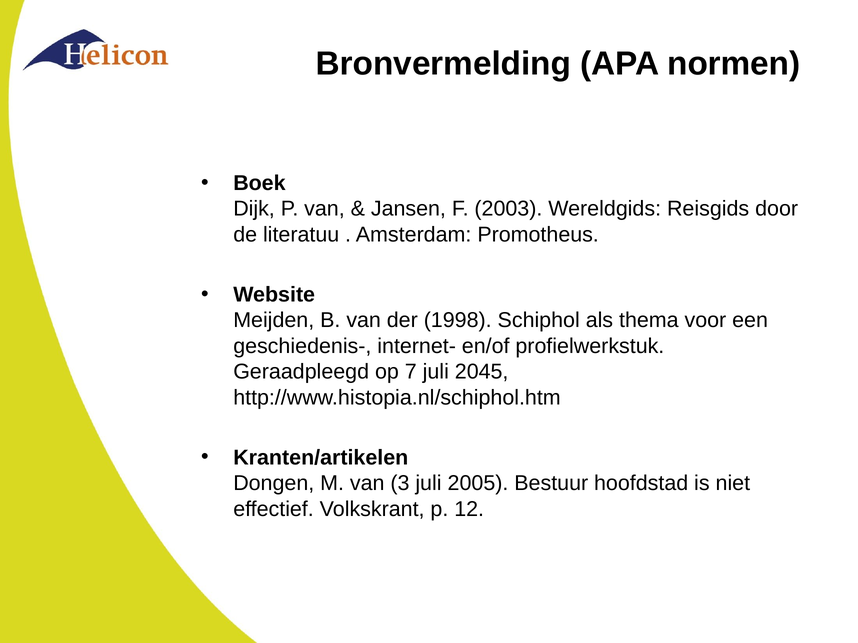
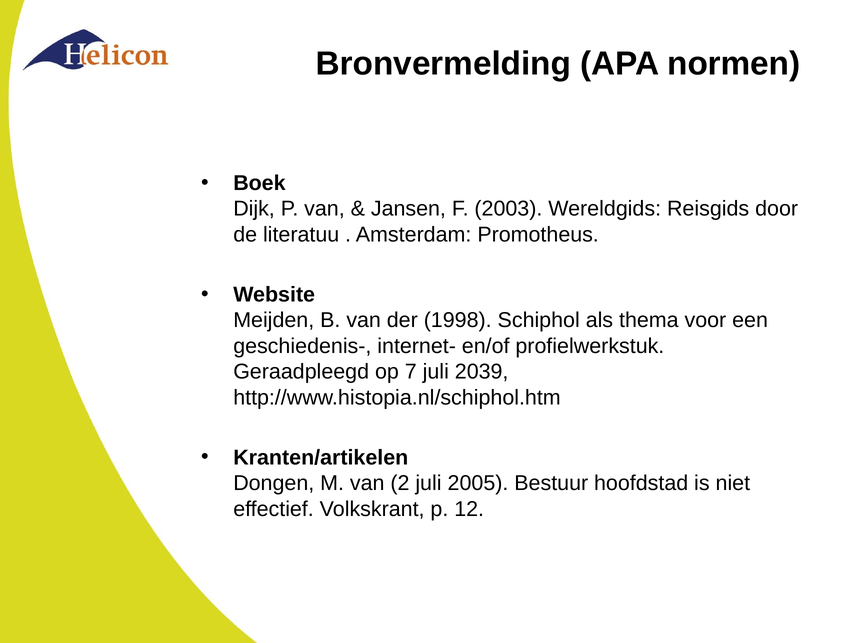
2045: 2045 -> 2039 (482, 372)
3: 3 -> 2 (400, 484)
